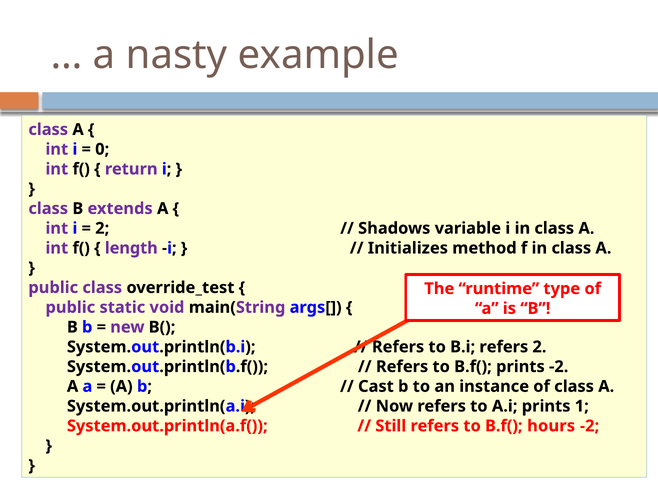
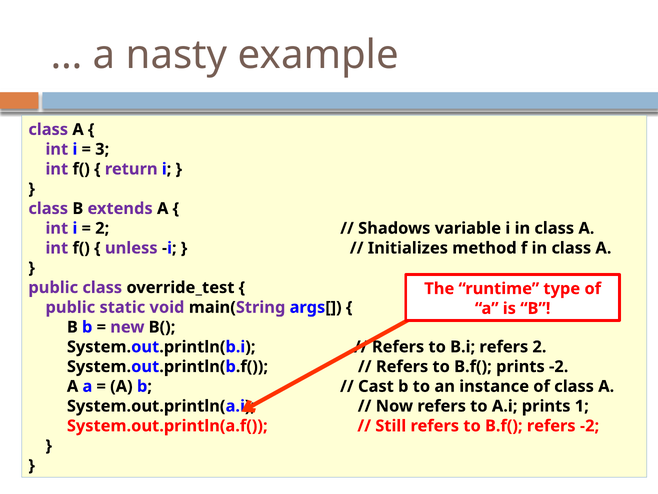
0: 0 -> 3 (102, 149)
length: length -> unless (131, 248)
B.f( hours: hours -> refers (551, 425)
